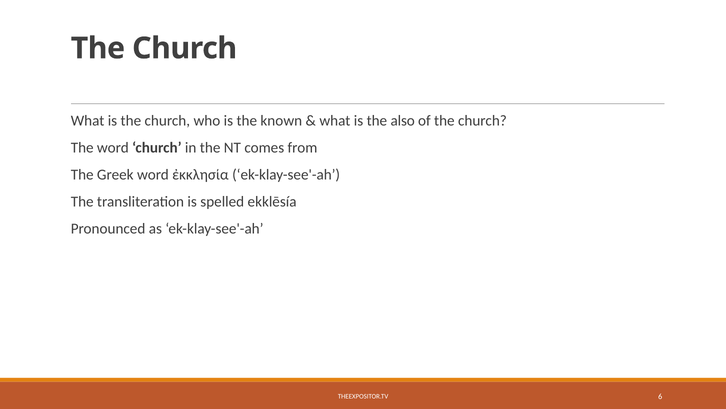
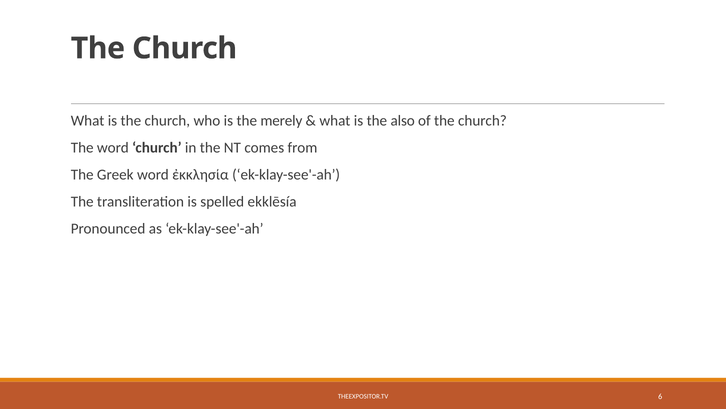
known: known -> merely (281, 121)
